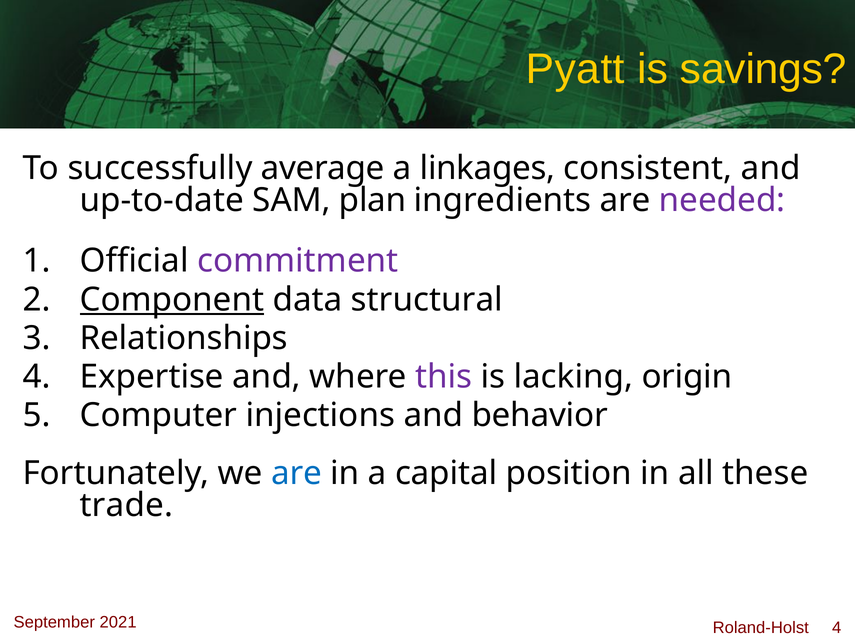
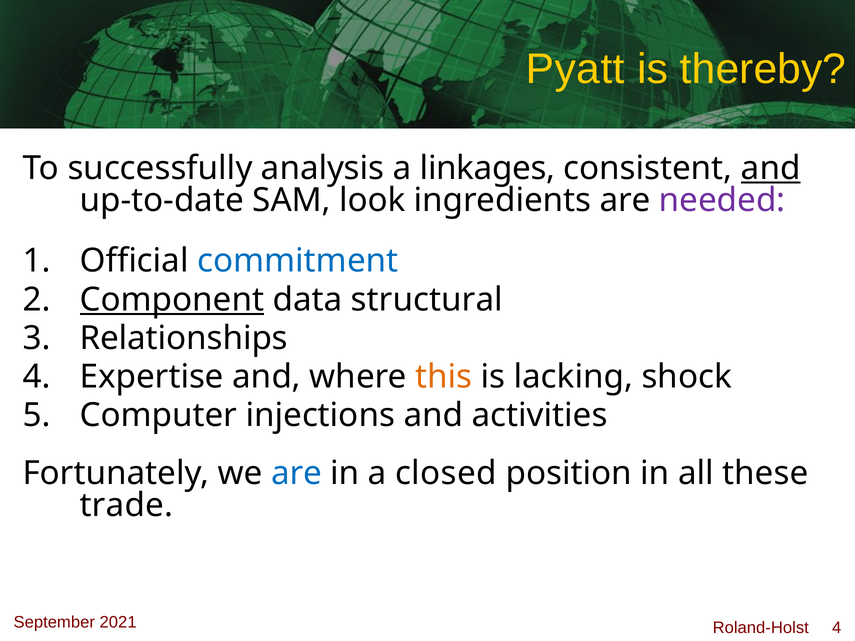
savings: savings -> thereby (763, 69)
average: average -> analysis (323, 168)
and underline: none -> present (771, 168)
plan: plan -> look (372, 200)
commitment colour: purple -> blue (298, 261)
this colour: purple -> orange (444, 377)
origin: origin -> shock (687, 377)
behavior: behavior -> activities (540, 415)
capital: capital -> closed (446, 473)
